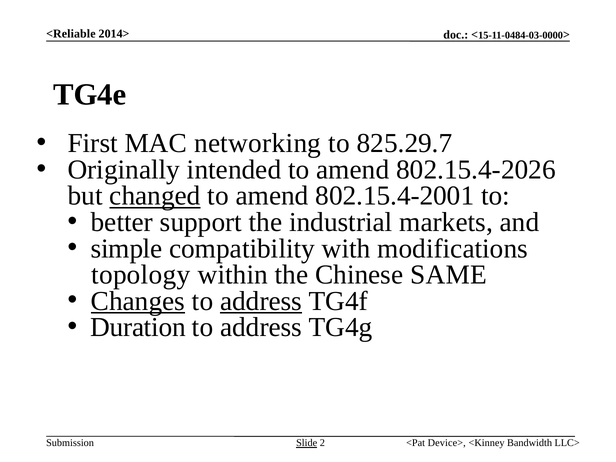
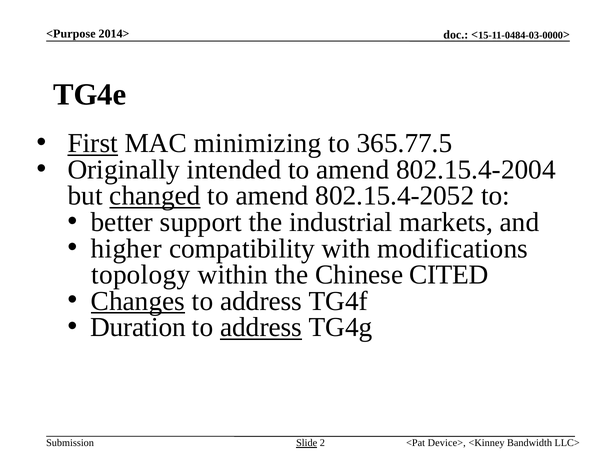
<Reliable: <Reliable -> <Purpose (71, 34)
First underline: none -> present (93, 143)
networking: networking -> minimizing (258, 143)
825.29.7: 825.29.7 -> 365.77.5 (405, 143)
802.15.4-2026: 802.15.4-2026 -> 802.15.4-2004 (476, 170)
802.15.4-2001: 802.15.4-2001 -> 802.15.4-2052 (395, 196)
simple: simple -> higher (126, 248)
SAME: SAME -> CITED (449, 275)
address underline: present -> none (261, 301)
address underline: none -> present (261, 327)
